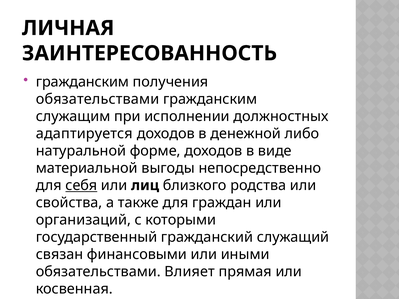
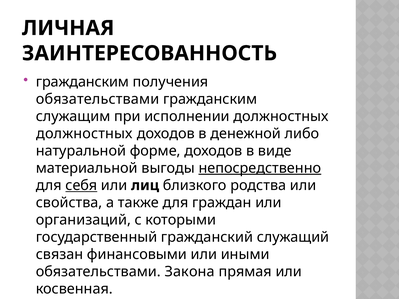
адаптируется: адаптируется -> должностных (84, 134)
непосредственно underline: none -> present (260, 168)
Влияет: Влияет -> Закона (190, 272)
